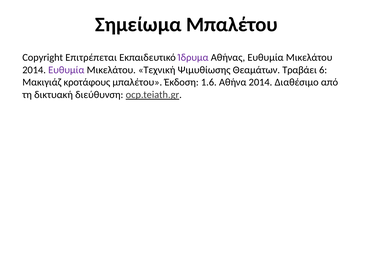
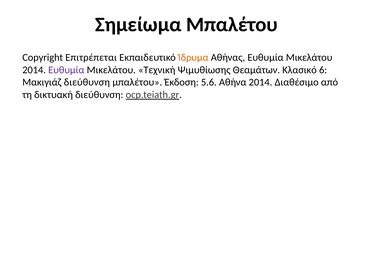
Ίδρυμα colour: purple -> orange (193, 57)
Τραβάει: Τραβάει -> Κλασικό (300, 70)
Μακιγιάζ κροτάφους: κροτάφους -> διεύθυνση (87, 82)
1.6: 1.6 -> 5.6 (209, 82)
